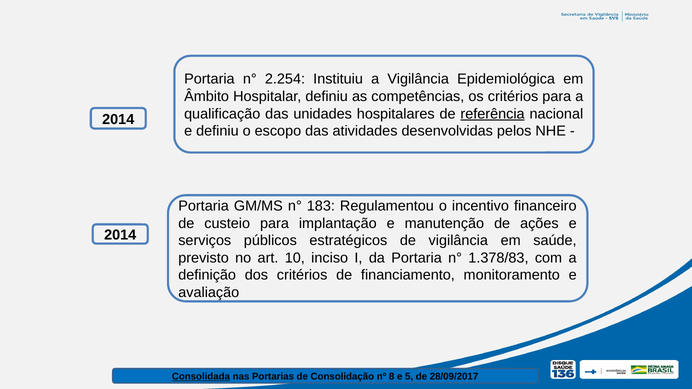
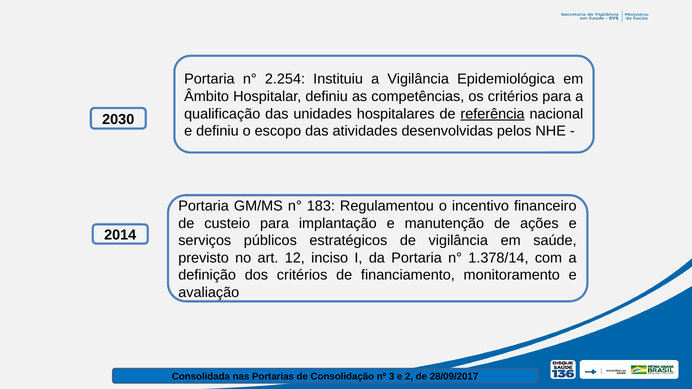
2014: 2014 -> 2030 (118, 119)
10: 10 -> 12 (295, 258)
1.378/83: 1.378/83 -> 1.378/14 (498, 258)
Consolidada underline: present -> none (201, 377)
8: 8 -> 3 (392, 377)
5: 5 -> 2 (409, 377)
